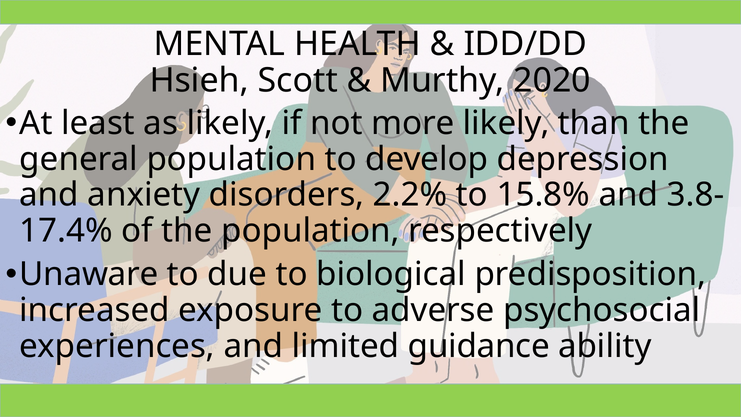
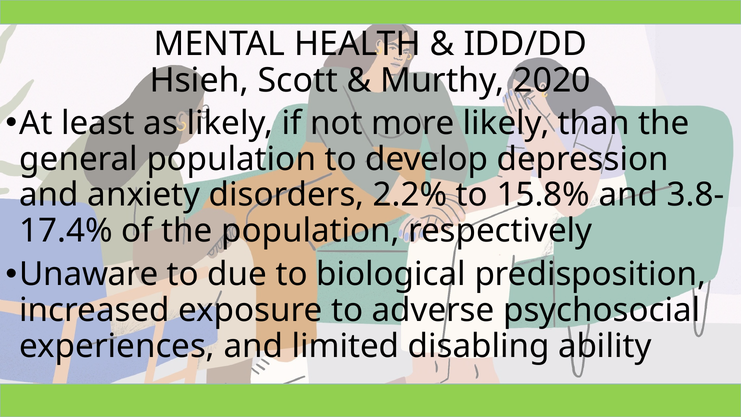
guidance: guidance -> disabling (479, 346)
